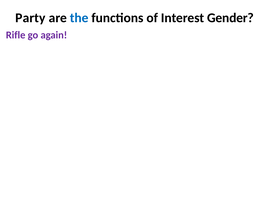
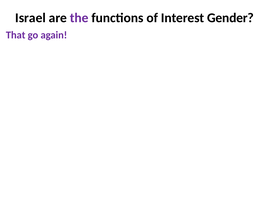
Party: Party -> Israel (30, 18)
the colour: blue -> purple (79, 18)
Rifle: Rifle -> That (16, 35)
